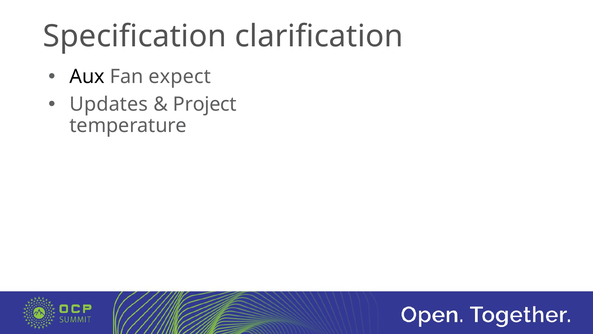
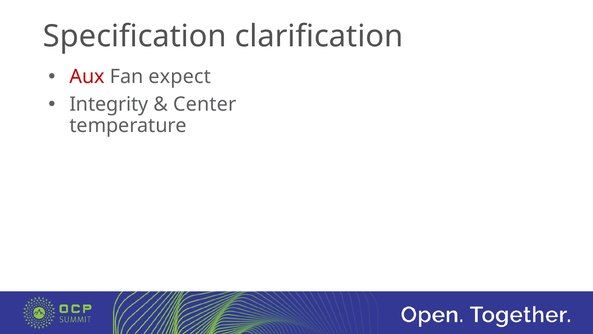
Aux colour: black -> red (87, 77)
Updates: Updates -> Integrity (109, 104)
Project: Project -> Center (205, 104)
